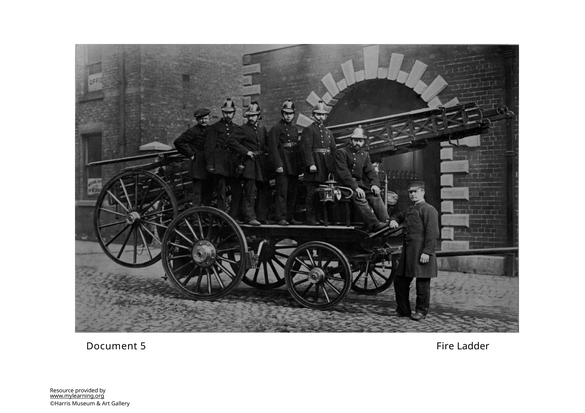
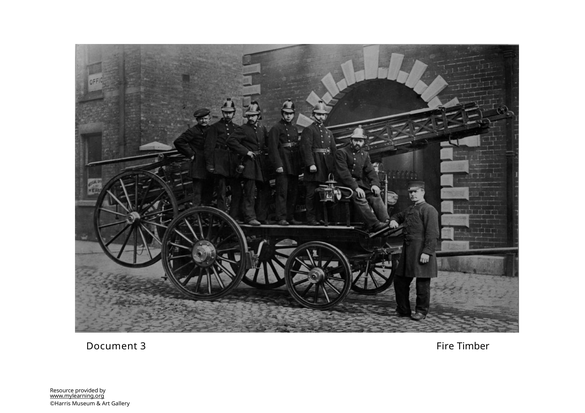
5: 5 -> 3 (143, 347)
Ladder: Ladder -> Timber (473, 347)
